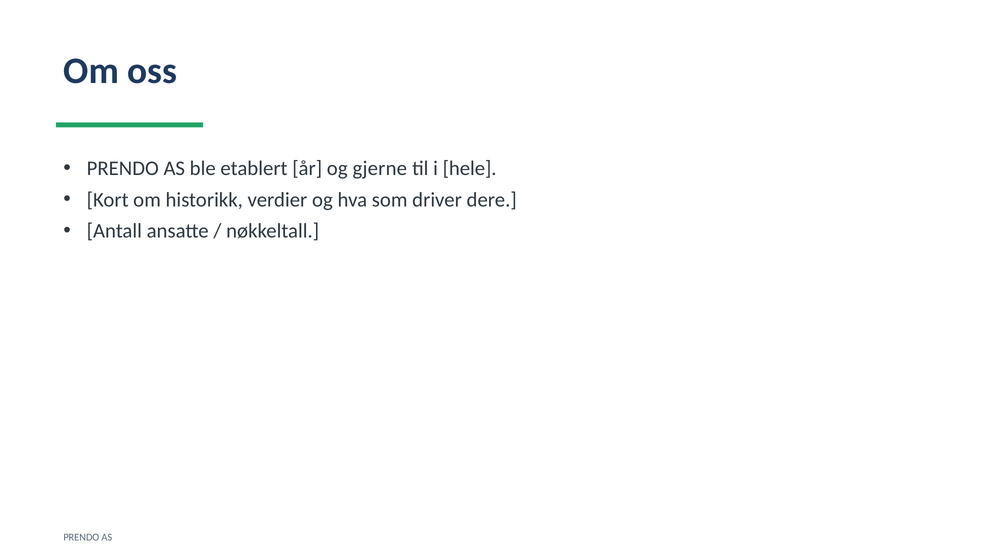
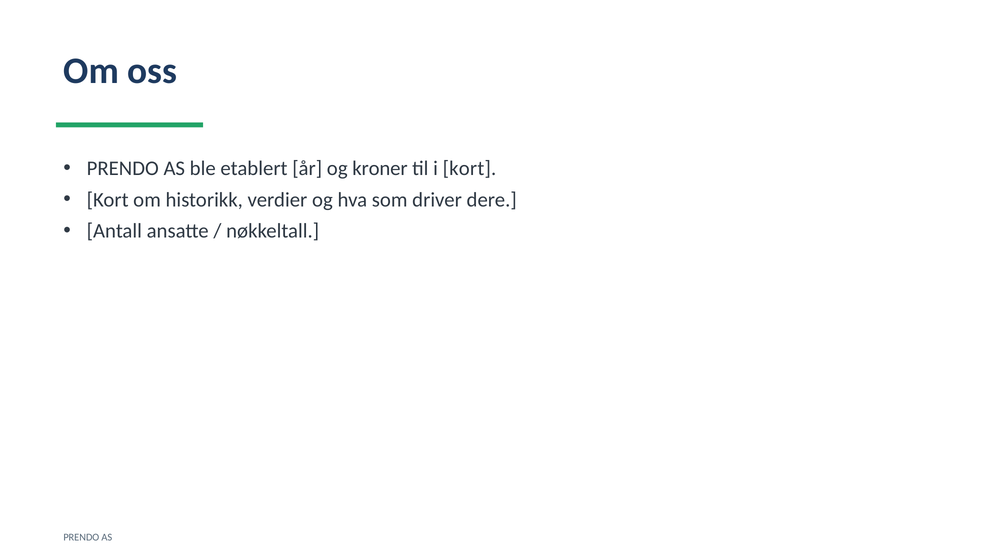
gjerne: gjerne -> kroner (380, 169)
i hele: hele -> kort (469, 169)
